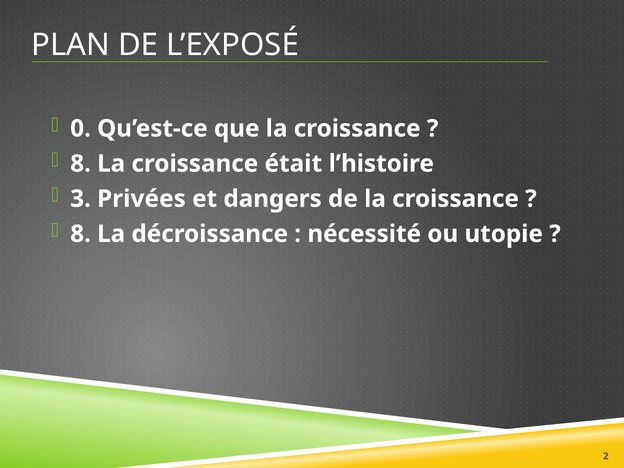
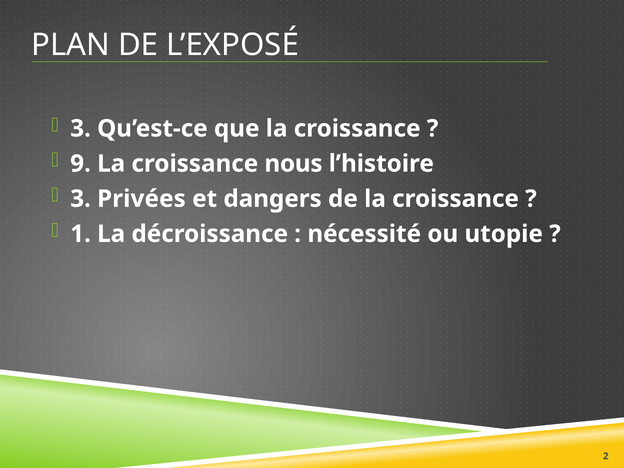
0: 0 -> 3 (81, 129)
8: 8 -> 9 (81, 164)
était: était -> nous (293, 164)
8: 8 -> 1 (81, 234)
